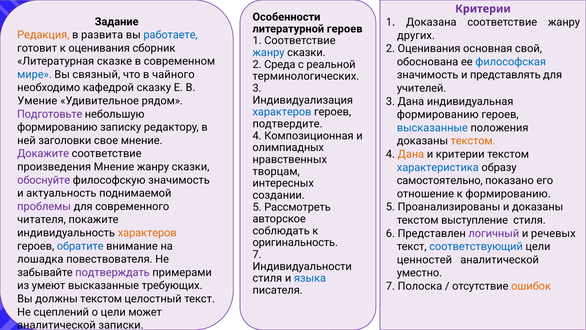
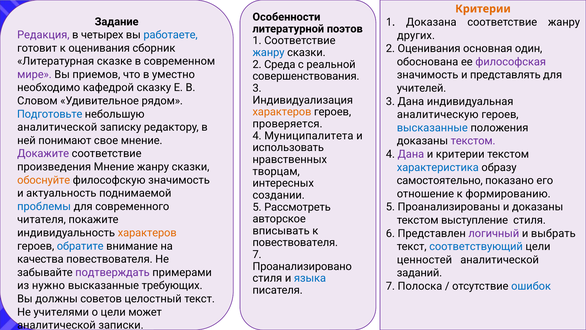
Критерии colour: purple -> orange (483, 9)
литературной героев: героев -> поэтов (345, 29)
Редакция colour: orange -> purple (43, 35)
развита: развита -> четырех (102, 35)
свой: свой -> один (529, 49)
философская colour: blue -> purple (511, 62)
мире colour: blue -> purple (34, 74)
связный: связный -> приемов (96, 74)
чайного: чайного -> уместно (173, 74)
терминологических: терминологических -> совершенствования (306, 76)
Умение: Умение -> Словом (37, 101)
характеров colour: blue -> orange (282, 112)
Подготовьте colour: purple -> blue (50, 114)
формированию: формированию -> аналитическую (438, 114)
подтвердите: подтвердите -> проверяется (287, 124)
формированию: формированию -> аналитической (57, 127)
Композиционная: Композиционная -> Муниципалитета (309, 136)
заголовки: заголовки -> понимают (65, 140)
текстом colour: orange -> purple (473, 141)
олимпиадных: олимпиадных -> использовать (288, 147)
Дана colour: orange -> purple (411, 154)
обоснуйте colour: purple -> orange (44, 180)
проблемы colour: purple -> blue (44, 206)
соблюдать: соблюдать -> вписывать (281, 231)
речевых: речевых -> выбрать (553, 233)
оригинальность: оригинальность -> повествователя (295, 242)
лошадка: лошадка -> качества (40, 259)
Индивидуальности: Индивидуальности -> Проанализировано (302, 266)
уместно: уместно -> заданий (419, 273)
умеют: умеют -> нужно (48, 285)
ошибок colour: orange -> blue (531, 286)
должны текстом: текстом -> советов (101, 299)
сцеплений: сцеплений -> учителями (61, 312)
